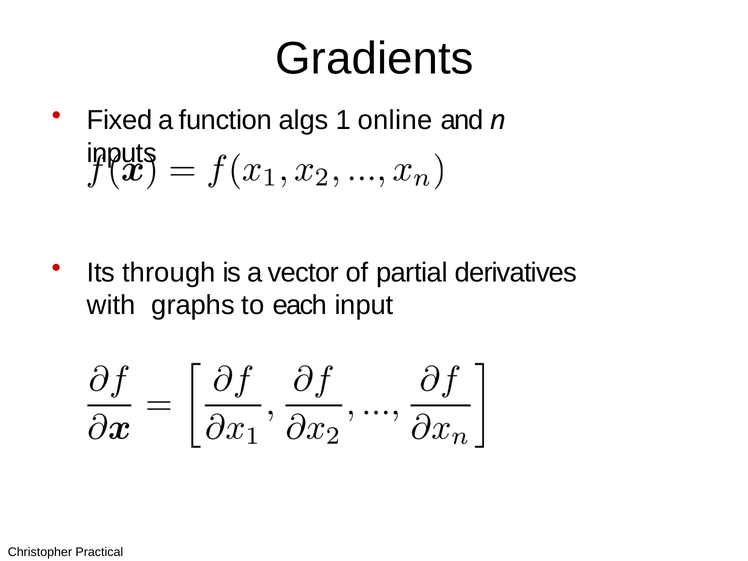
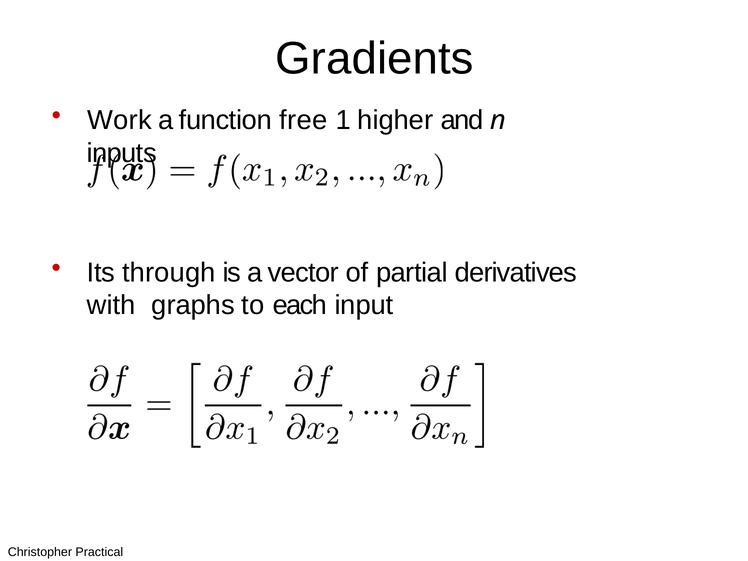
Fixed: Fixed -> Work (119, 120)
algs: algs -> free (303, 120)
online: online -> higher (395, 120)
